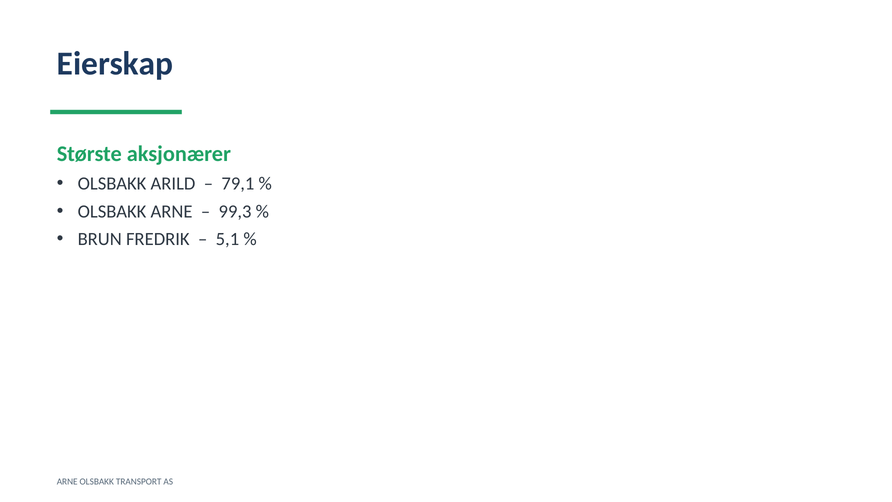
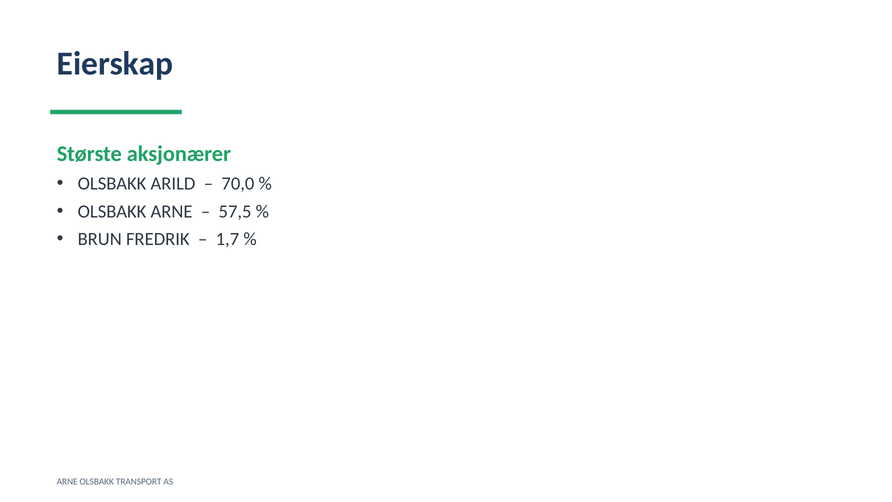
79,1: 79,1 -> 70,0 (238, 183)
99,3: 99,3 -> 57,5 (235, 211)
5,1: 5,1 -> 1,7 (227, 239)
